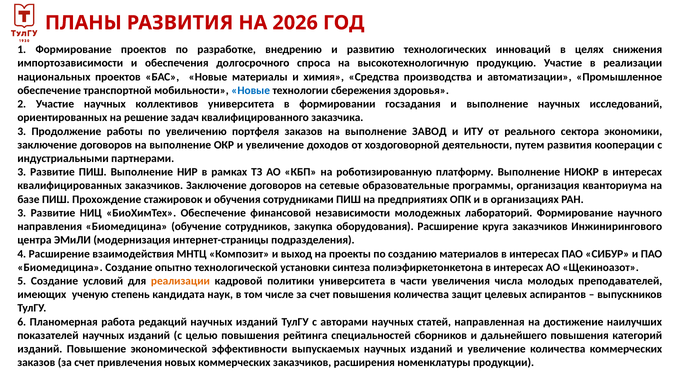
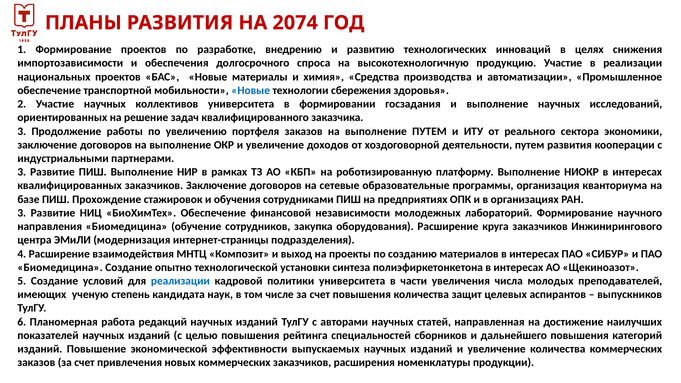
2026: 2026 -> 2074 (295, 23)
выполнение ЗАВОД: ЗАВОД -> ПУТЕМ (429, 131)
реализации colour: orange -> blue (180, 281)
